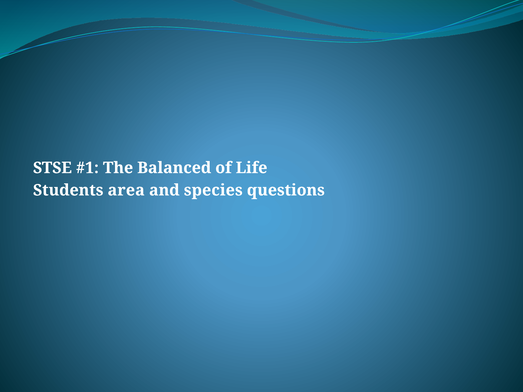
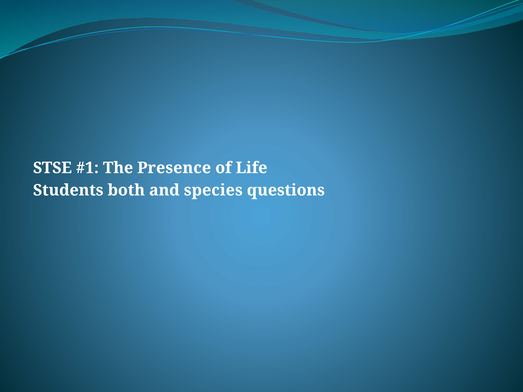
Balanced: Balanced -> Presence (174, 168)
area: area -> both (126, 190)
